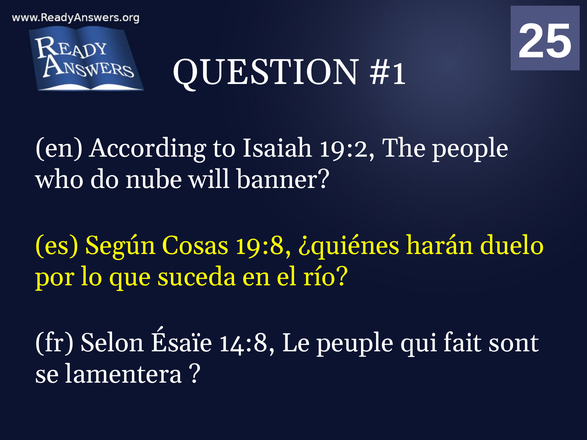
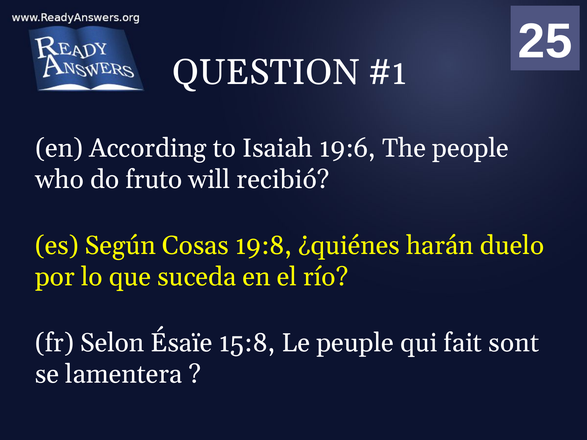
19:2: 19:2 -> 19:6 (347, 148)
nube: nube -> fruto (154, 180)
banner: banner -> recibió (283, 180)
14:8: 14:8 -> 15:8 (247, 343)
